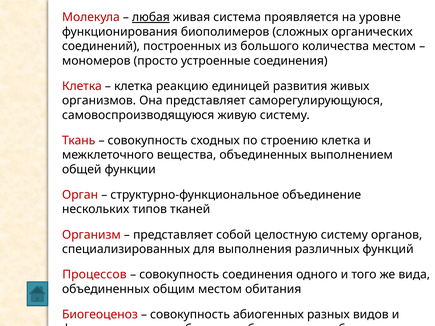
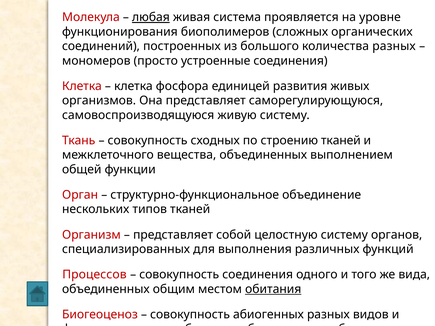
количества местом: местом -> разных (394, 46)
реакцию: реакцию -> фосфора (182, 86)
строению клетка: клетка -> тканей (341, 141)
обитания underline: none -> present (273, 289)
